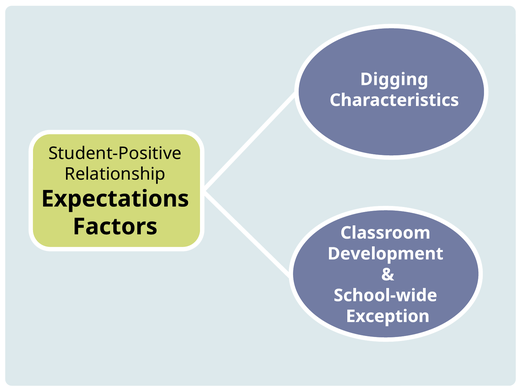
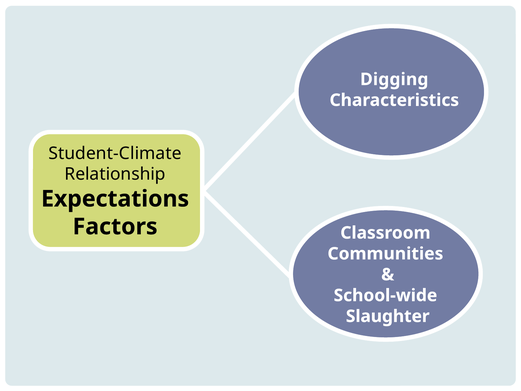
Student-Positive: Student-Positive -> Student-Climate (115, 153)
Development: Development -> Communities (385, 254)
Exception: Exception -> Slaughter (388, 316)
